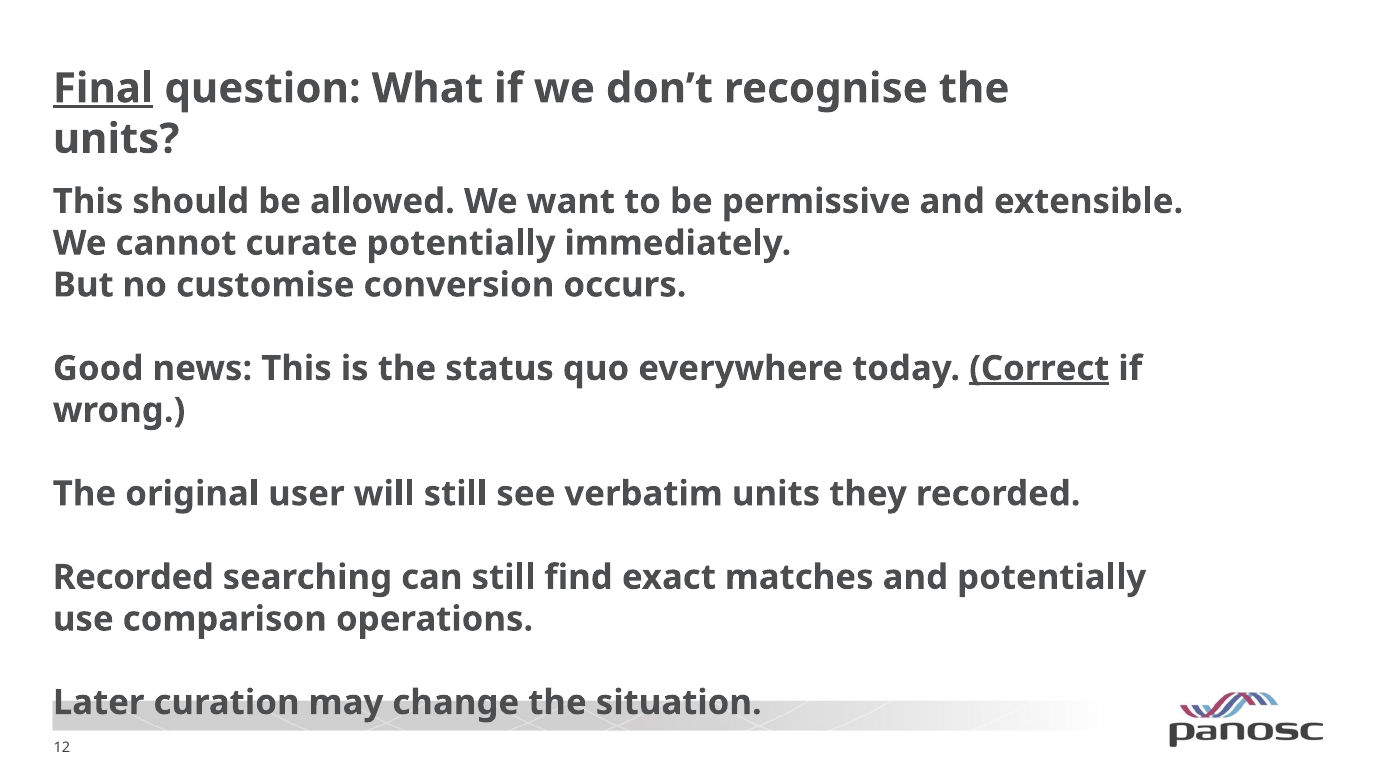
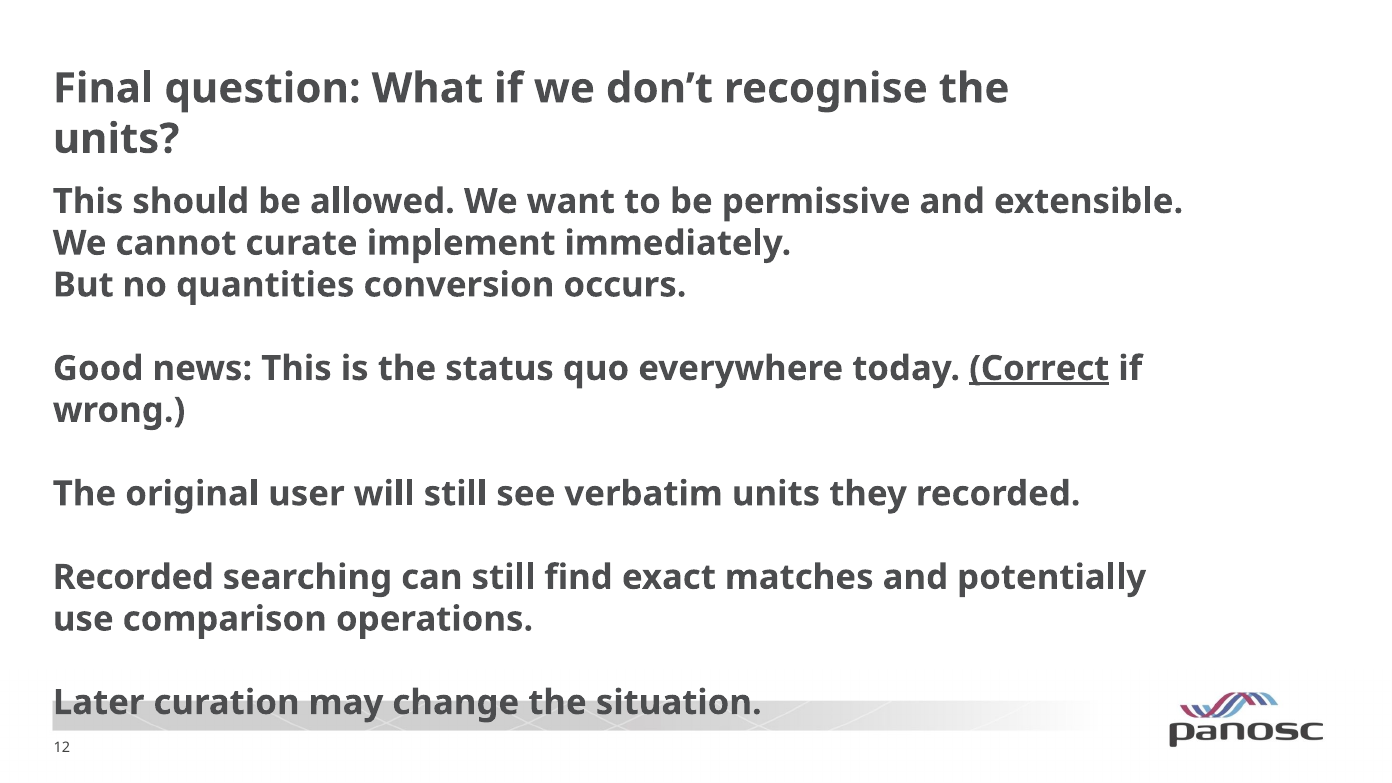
Final underline: present -> none (103, 88)
curate potentially: potentially -> implement (461, 243)
customise: customise -> quantities (265, 285)
